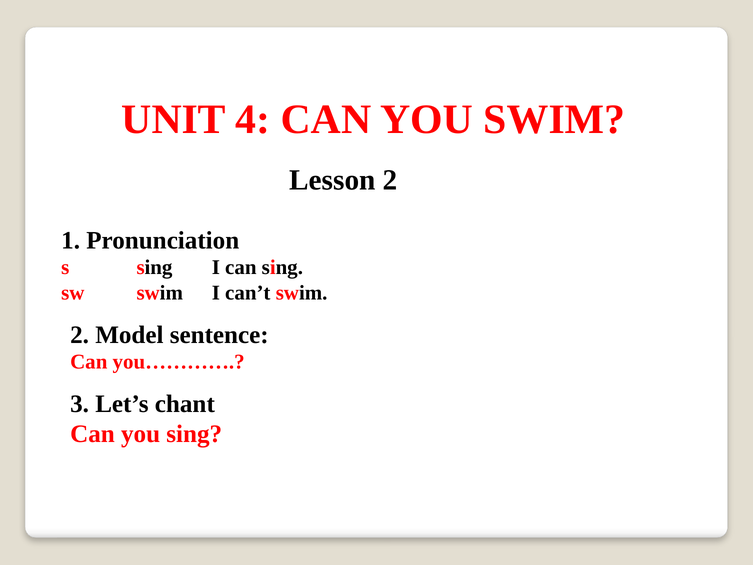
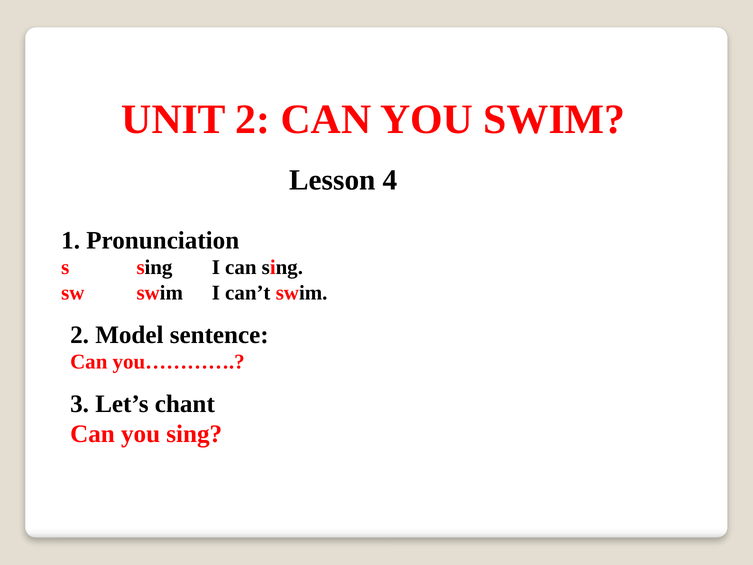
UNIT 4: 4 -> 2 (253, 120)
Lesson 2: 2 -> 4 (390, 180)
